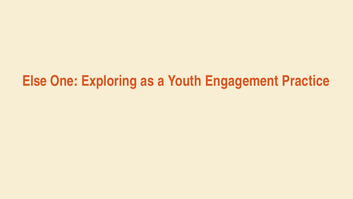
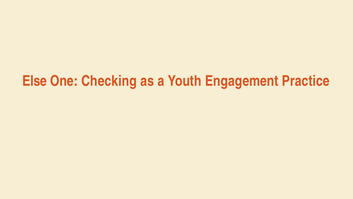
Exploring: Exploring -> Checking (109, 81)
